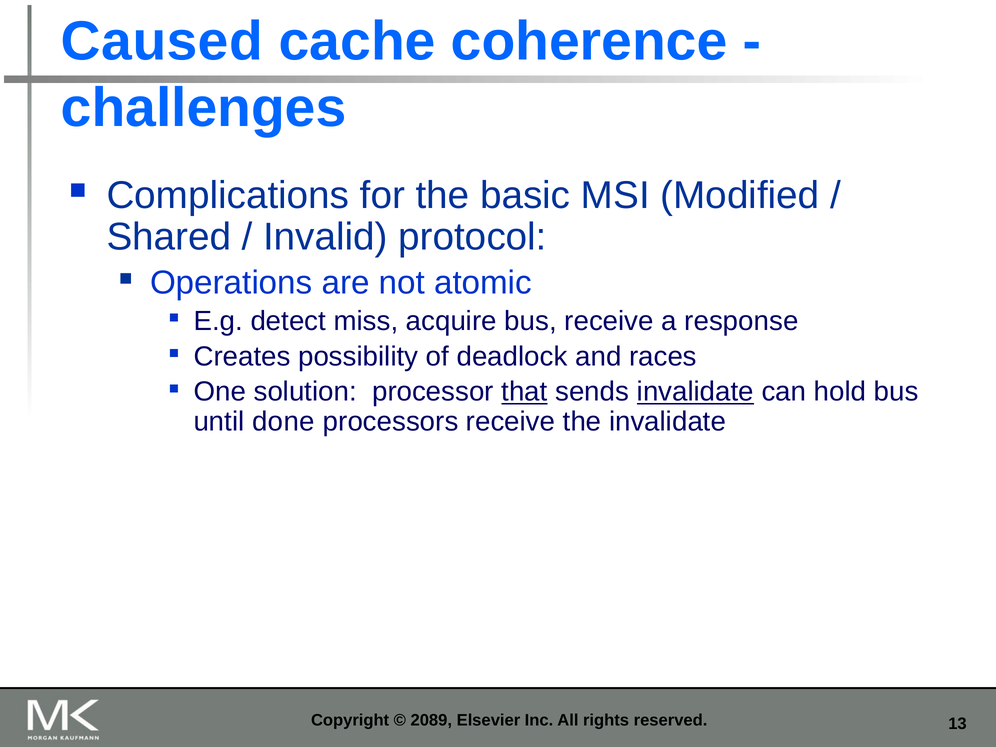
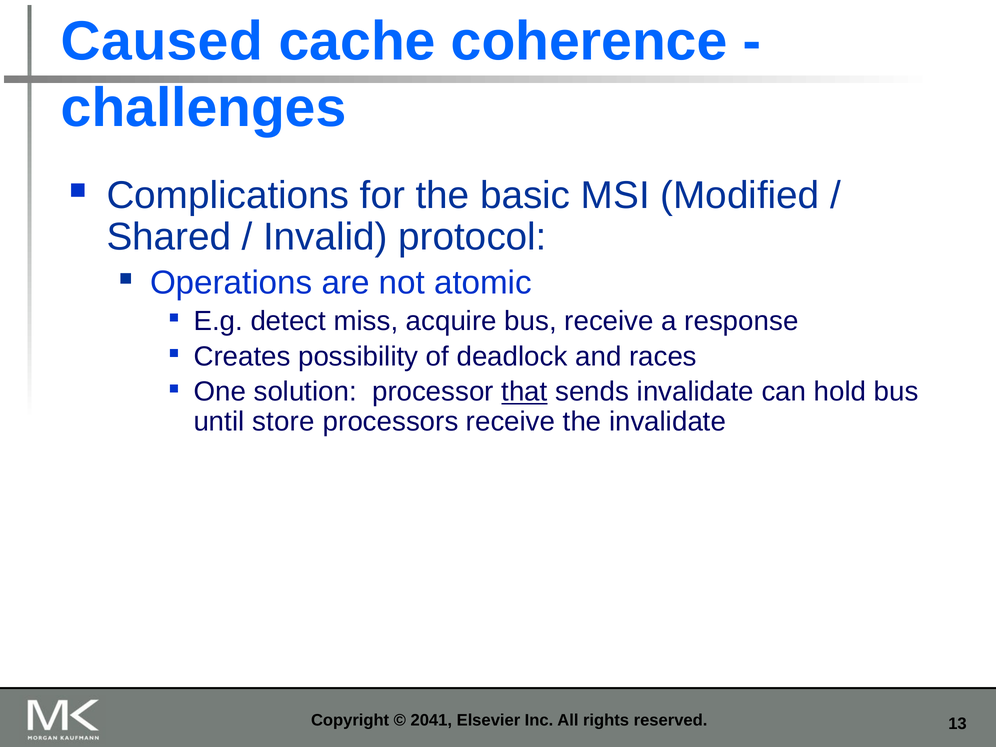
invalidate underline: present -> none (695, 392)
done: done -> store (283, 422)
2089: 2089 -> 2041 (431, 720)
